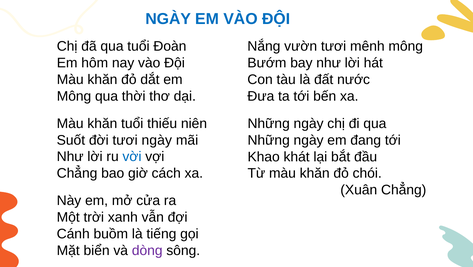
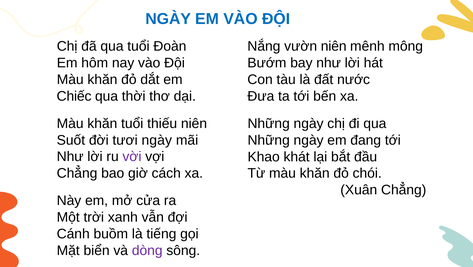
vườn tươi: tươi -> niên (334, 46)
Mông: Mông -> Chiếc (74, 96)
vời colour: blue -> purple (132, 157)
